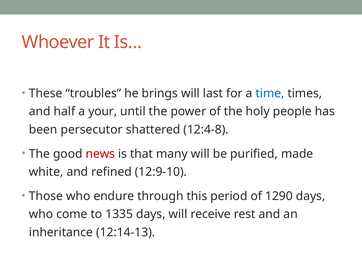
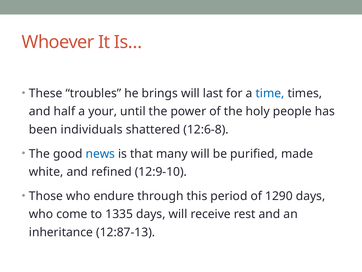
persecutor: persecutor -> individuals (92, 129)
12:4-8: 12:4-8 -> 12:6-8 (206, 129)
news colour: red -> blue (100, 153)
12:14-13: 12:14-13 -> 12:87-13 (126, 232)
